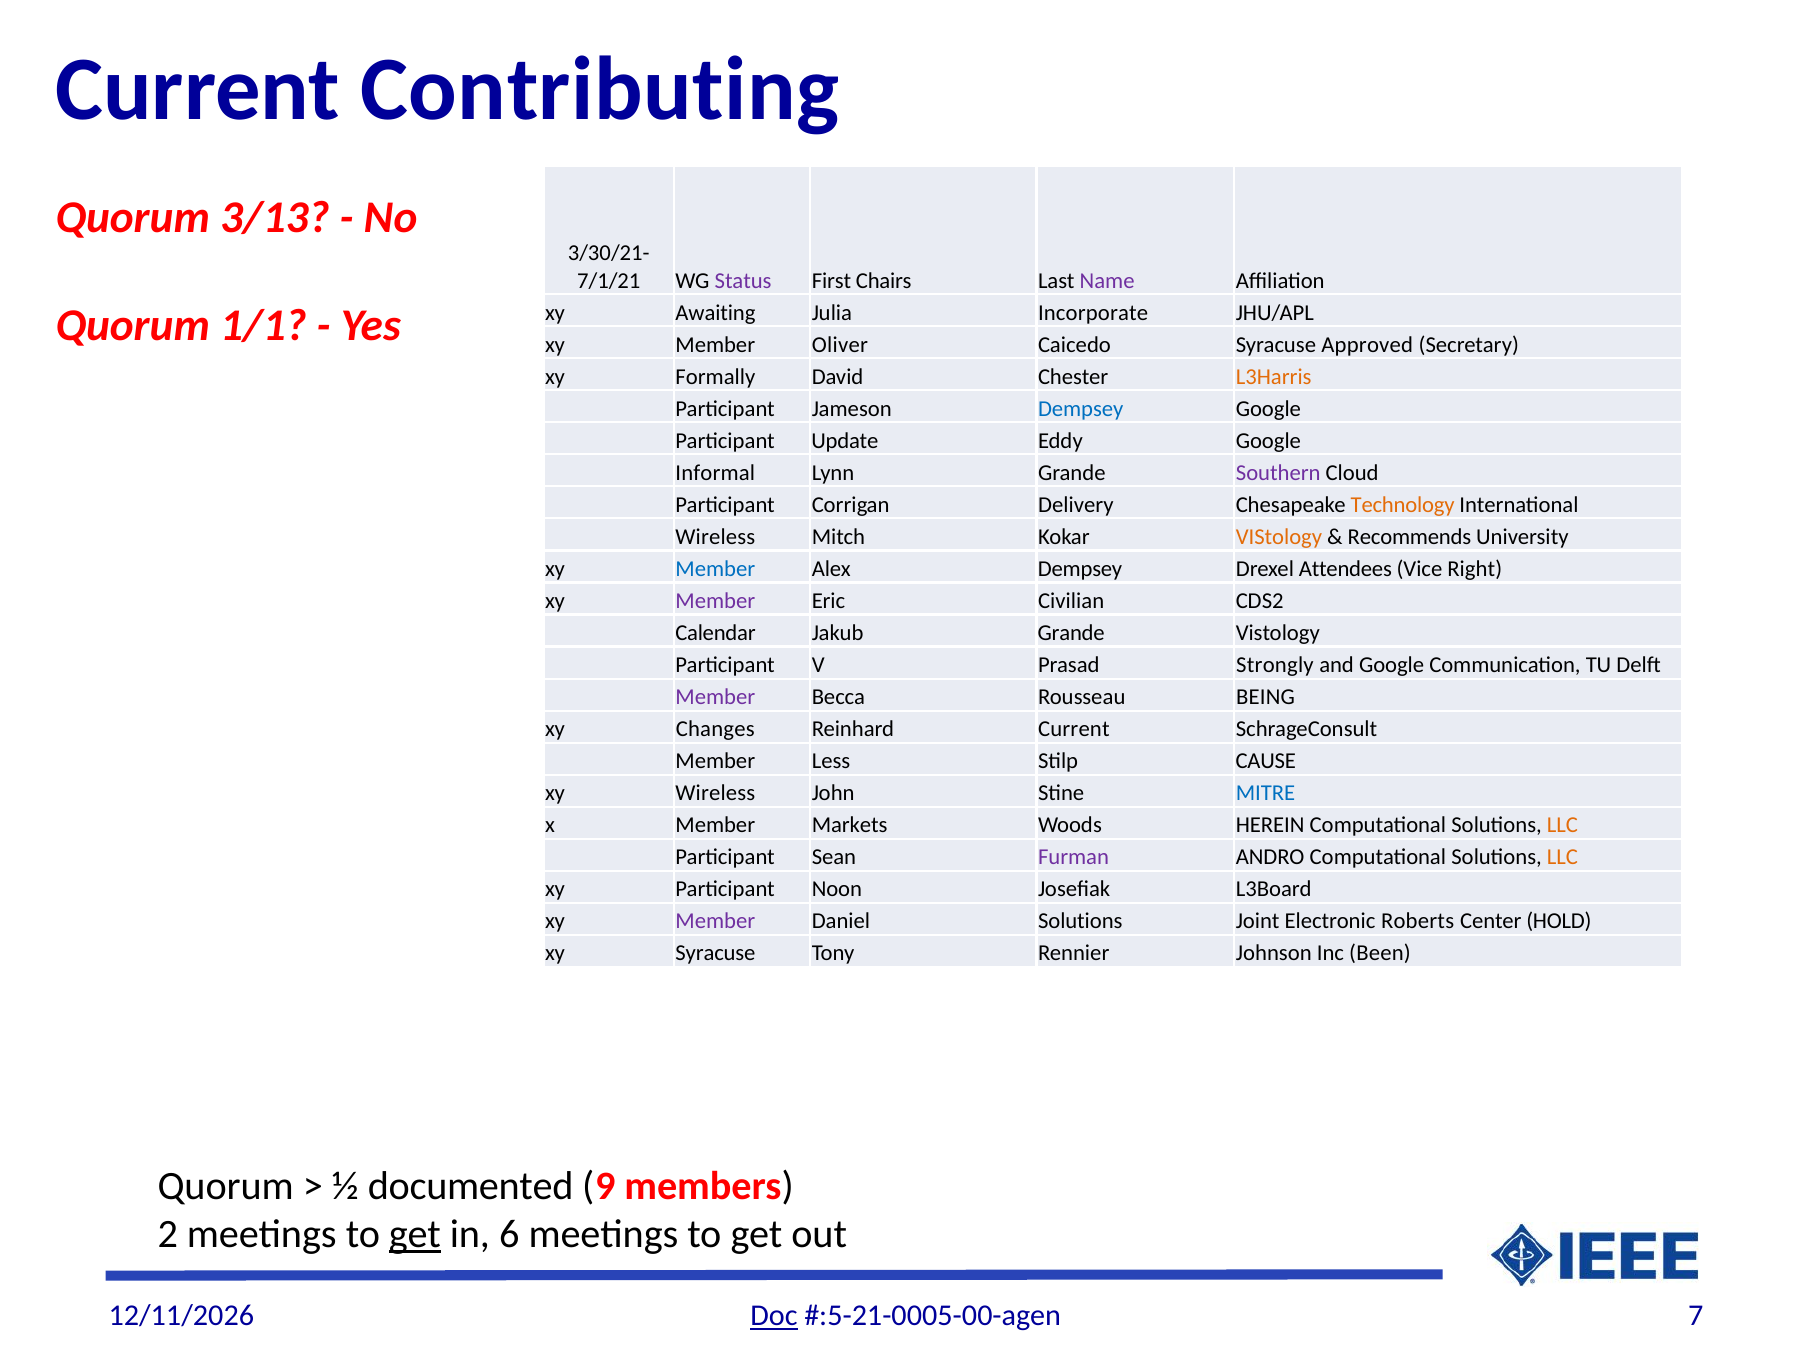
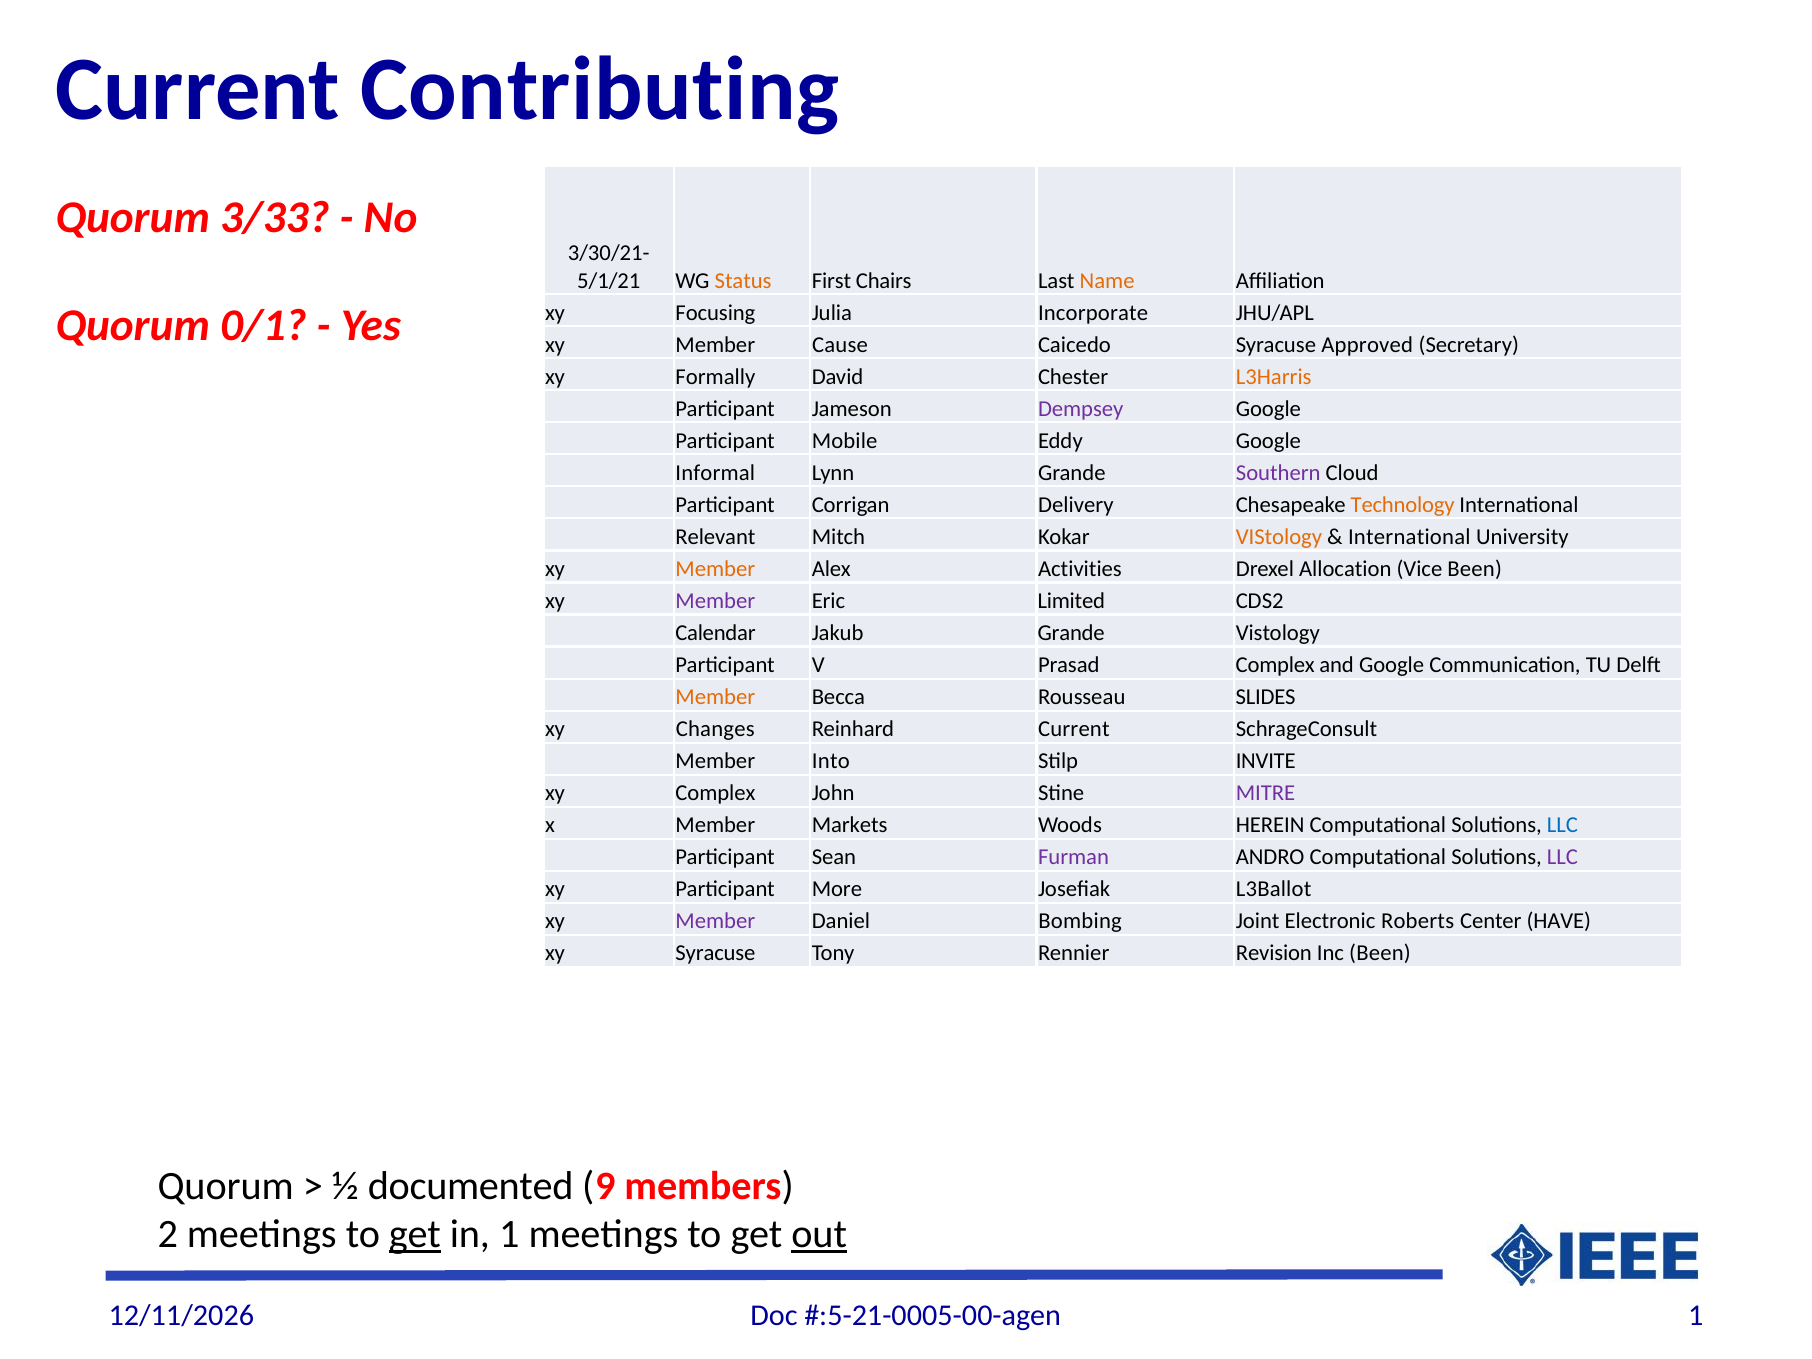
3/13: 3/13 -> 3/33 (275, 217)
7/1/21: 7/1/21 -> 5/1/21 (609, 281)
Status colour: purple -> orange (743, 281)
Name colour: purple -> orange (1107, 281)
Awaiting: Awaiting -> Focusing (715, 313)
1/1: 1/1 -> 0/1 (263, 326)
Oliver: Oliver -> Cause (840, 345)
Dempsey colour: blue -> purple (1081, 409)
Update: Update -> Mobile (845, 441)
Wireless: Wireless -> Relevant (715, 537)
Recommends: Recommends -> International (1409, 537)
Member colour: blue -> orange (715, 569)
Alex Dempsey: Dempsey -> Activities (1080, 569)
Attendees: Attendees -> Allocation (1345, 569)
Vice Right: Right -> Been (1475, 569)
Civilian: Civilian -> Limited (1071, 601)
Prasad Strongly: Strongly -> Complex (1275, 665)
Member colour: purple -> orange (715, 697)
BEING: BEING -> SLIDES (1266, 697)
Less: Less -> Into (831, 761)
CAUSE: CAUSE -> INVITE (1266, 761)
xy Wireless: Wireless -> Complex (715, 793)
MITRE colour: blue -> purple (1266, 793)
LLC colour: orange -> blue (1562, 825)
LLC colour: orange -> purple (1562, 857)
Noon: Noon -> More (837, 889)
L3Board: L3Board -> L3Ballot (1274, 889)
Daniel Solutions: Solutions -> Bombing (1080, 921)
HOLD: HOLD -> HAVE (1559, 921)
Johnson: Johnson -> Revision (1274, 953)
in 6: 6 -> 1 (509, 1234)
out underline: none -> present (819, 1234)
Doc underline: present -> none (774, 1316)
7: 7 -> 1 (1696, 1316)
